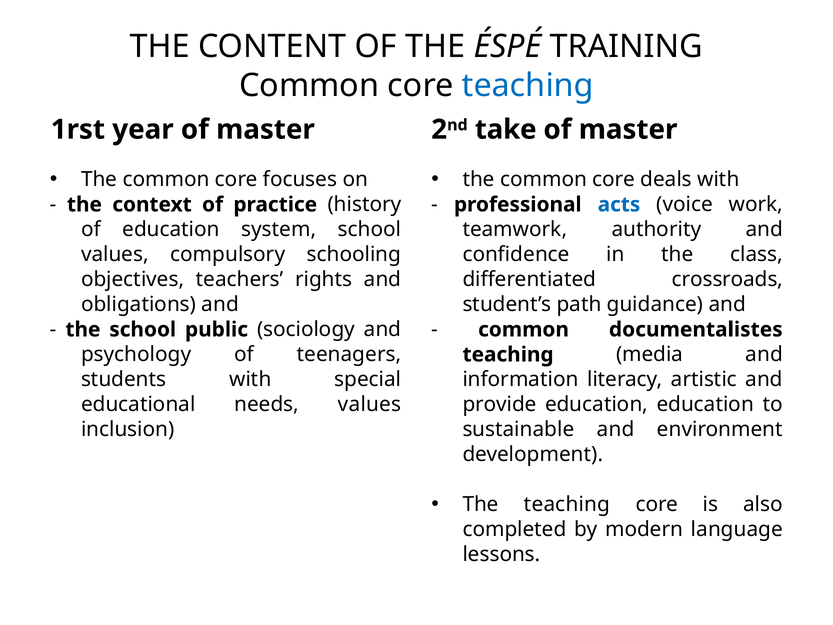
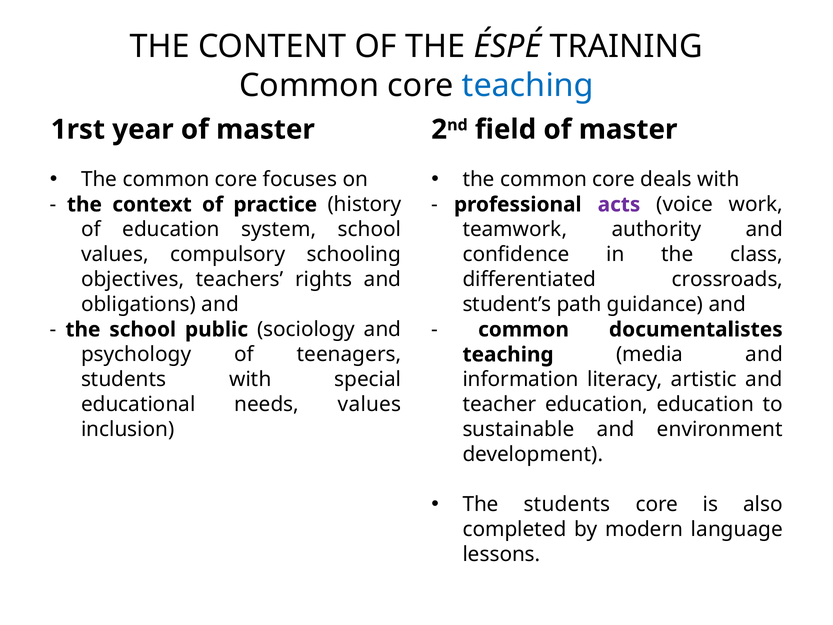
take: take -> field (506, 129)
acts colour: blue -> purple (619, 204)
provide: provide -> teacher (499, 404)
The teaching: teaching -> students (567, 504)
